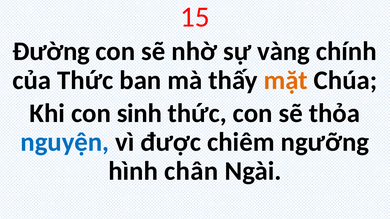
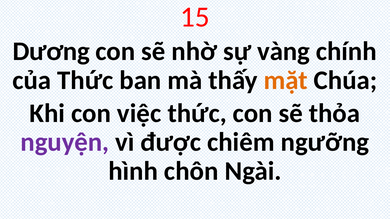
Đường: Đường -> Dương (51, 51)
sinh: sinh -> việc (139, 113)
nguyện colour: blue -> purple (65, 142)
chân: chân -> chôn (191, 171)
